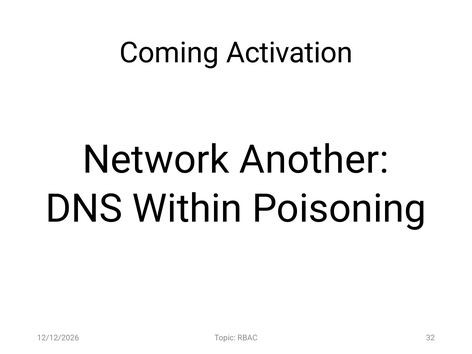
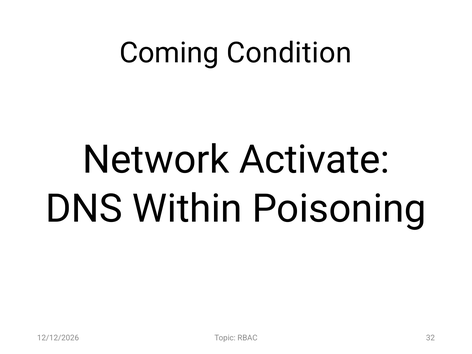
Activation: Activation -> Condition (289, 53)
Another: Another -> Activate (314, 160)
